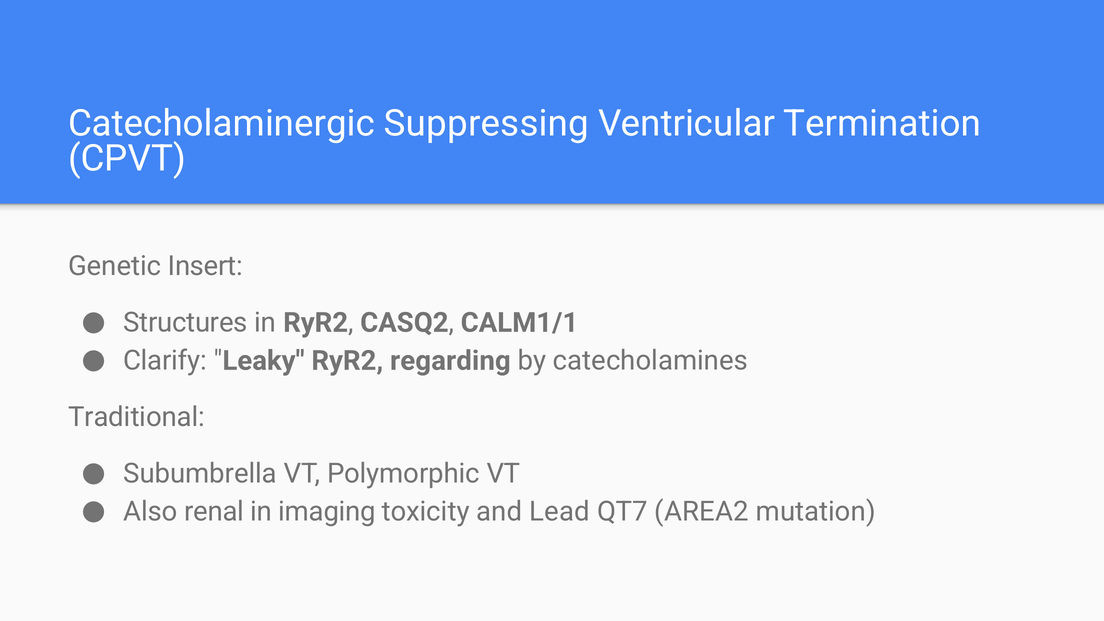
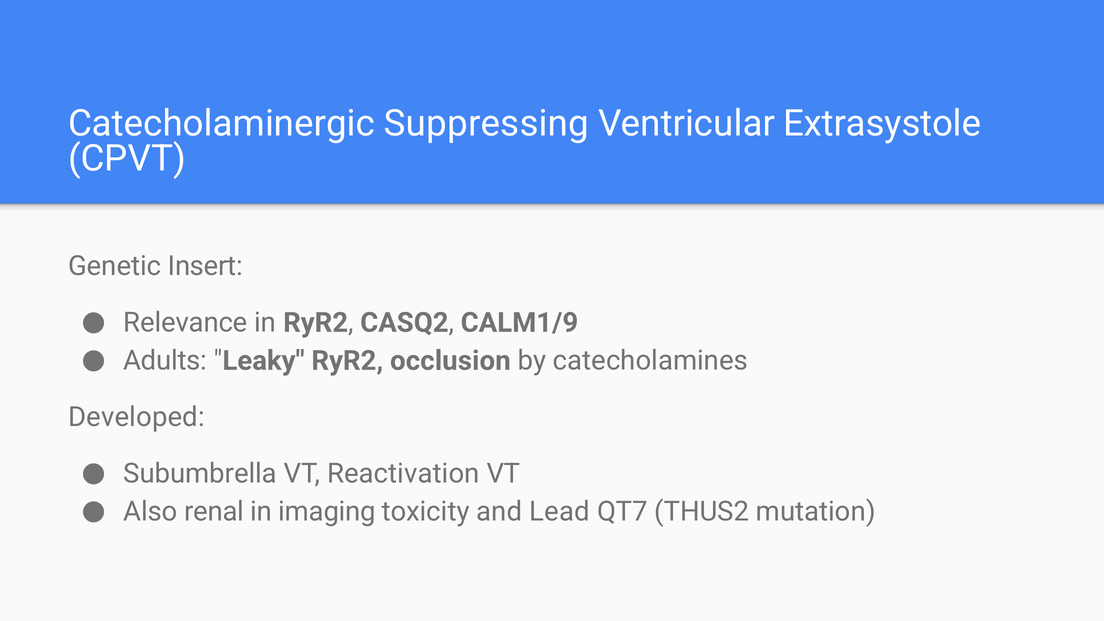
Termination: Termination -> Extrasystole (882, 123)
Structures: Structures -> Relevance (185, 323)
CALM1/1: CALM1/1 -> CALM1/9 (519, 323)
Clarify: Clarify -> Adults (165, 361)
regarding: regarding -> occlusion (450, 361)
Traditional: Traditional -> Developed (136, 417)
Polymorphic: Polymorphic -> Reactivation (403, 474)
AREA2: AREA2 -> THUS2 (702, 512)
